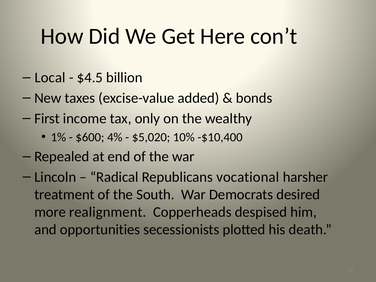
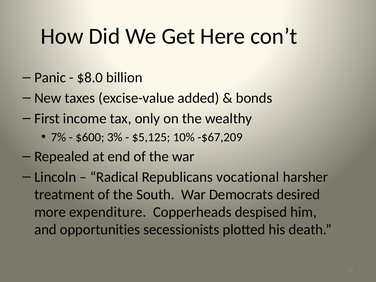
Local: Local -> Panic (50, 77)
$4.5: $4.5 -> $8.0 (90, 77)
1%: 1% -> 7% (58, 137)
4%: 4% -> 3% (115, 137)
$5,020: $5,020 -> $5,125 (151, 137)
-$10,400: -$10,400 -> -$67,209 (220, 137)
realignment: realignment -> expenditure (108, 212)
